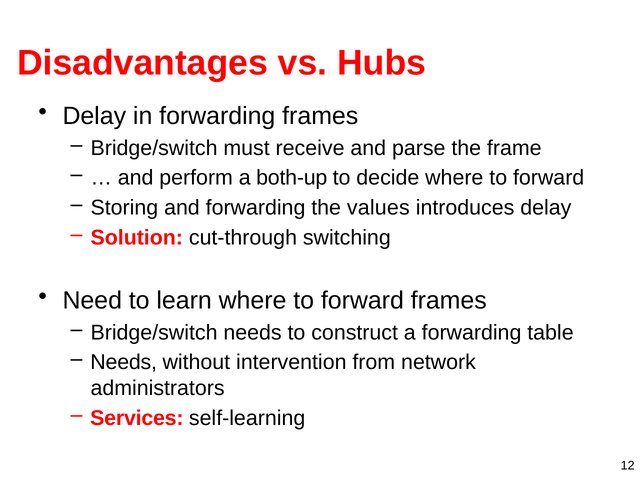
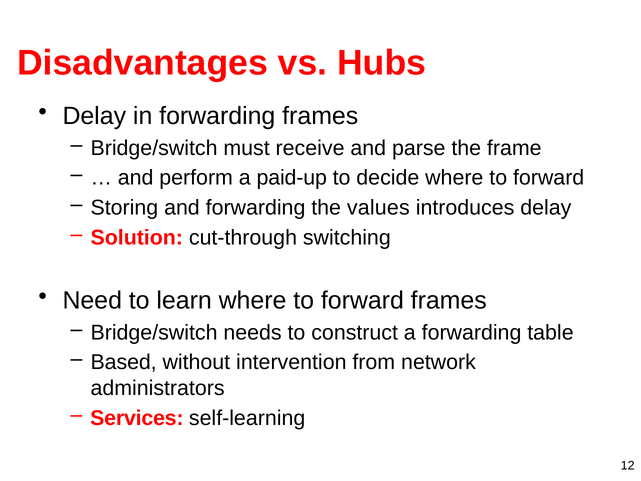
both-up: both-up -> paid-up (292, 178)
Needs: Needs -> Based (124, 362)
